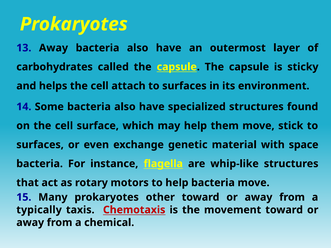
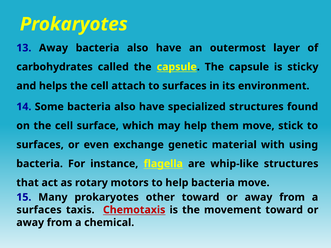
space: space -> using (304, 145)
typically: typically -> surfaces (39, 210)
